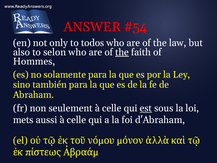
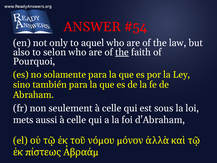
todos: todos -> aquel (93, 43)
Hommes: Hommes -> Pourquoi (34, 61)
est underline: present -> none (146, 108)
